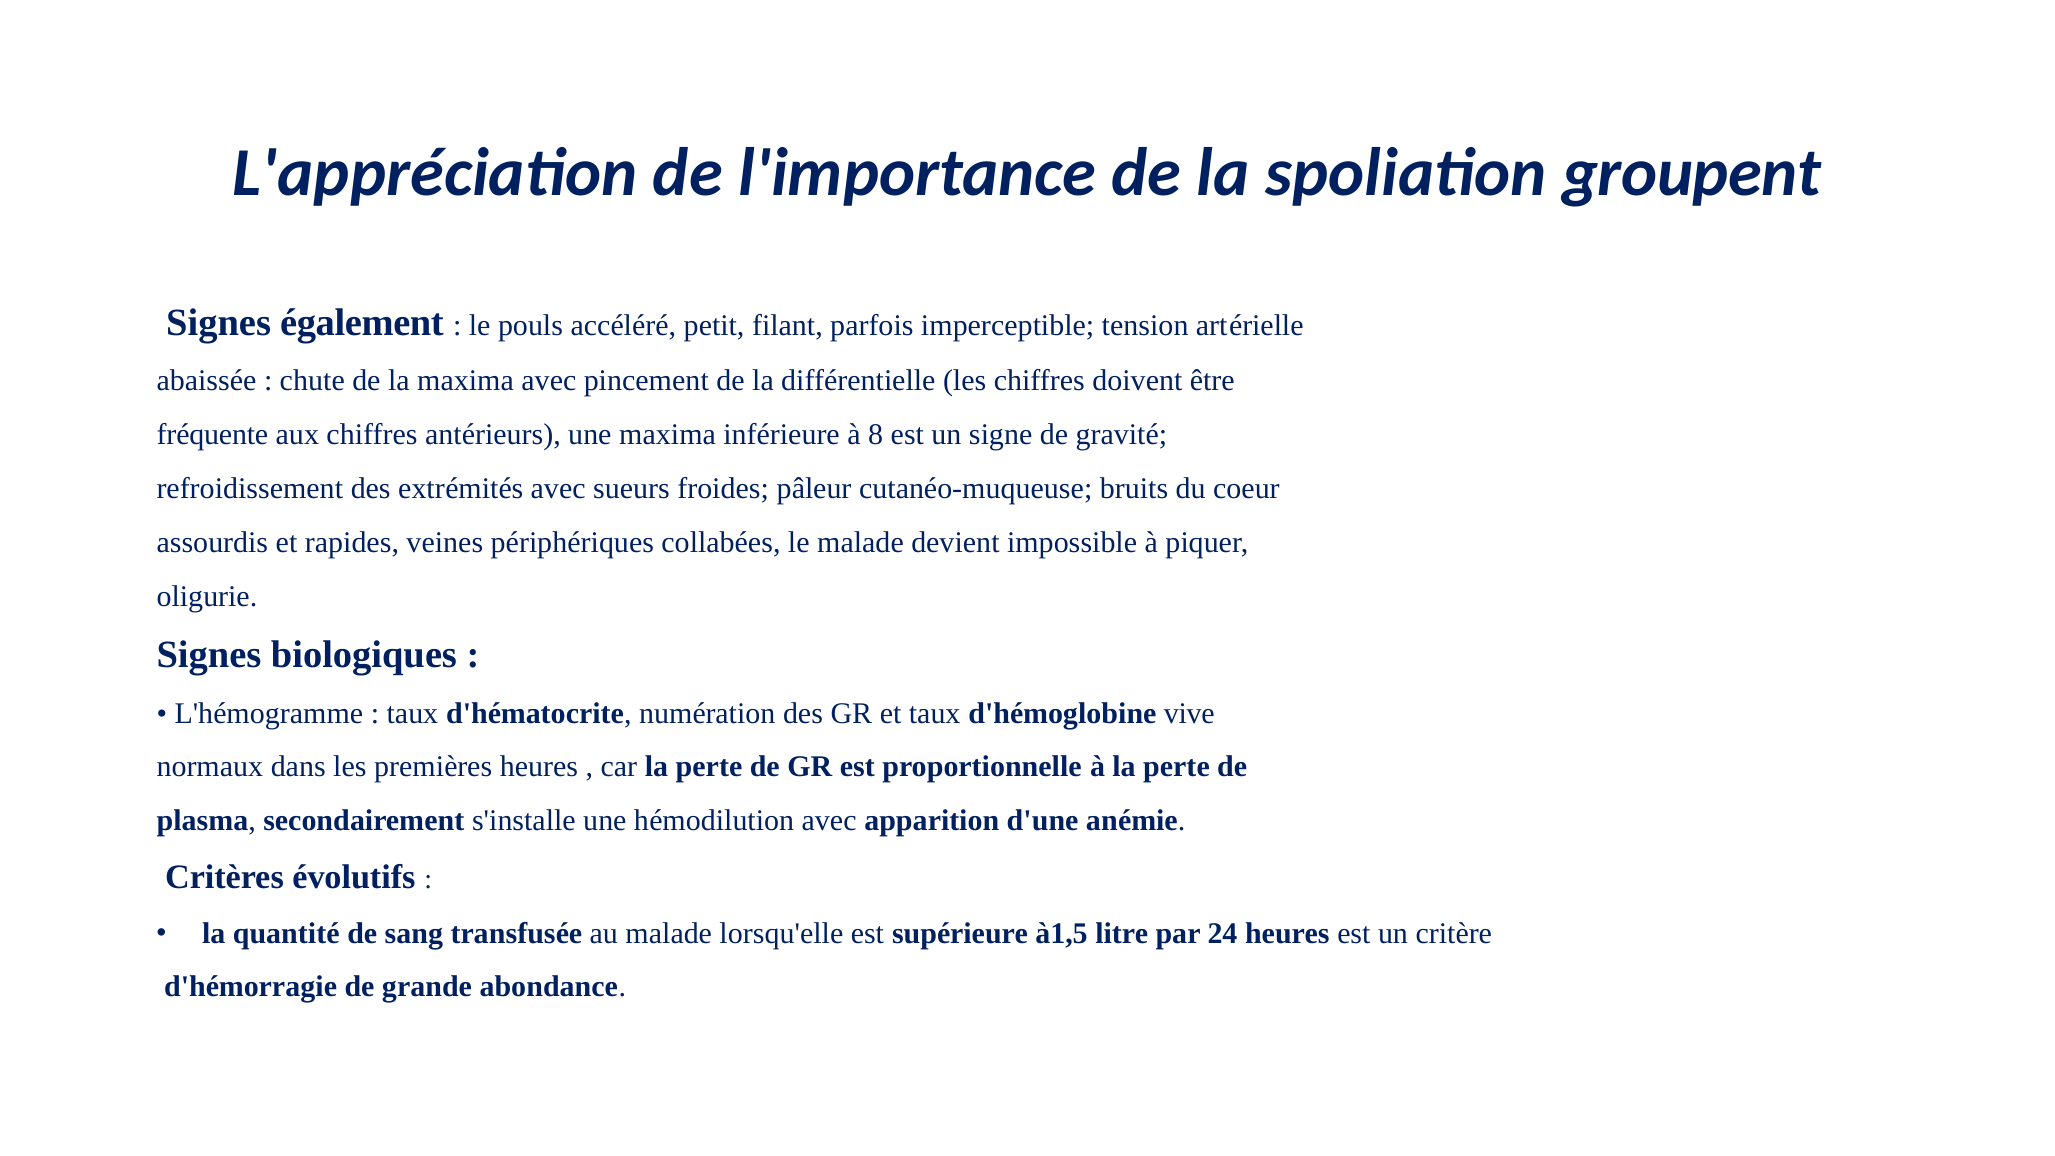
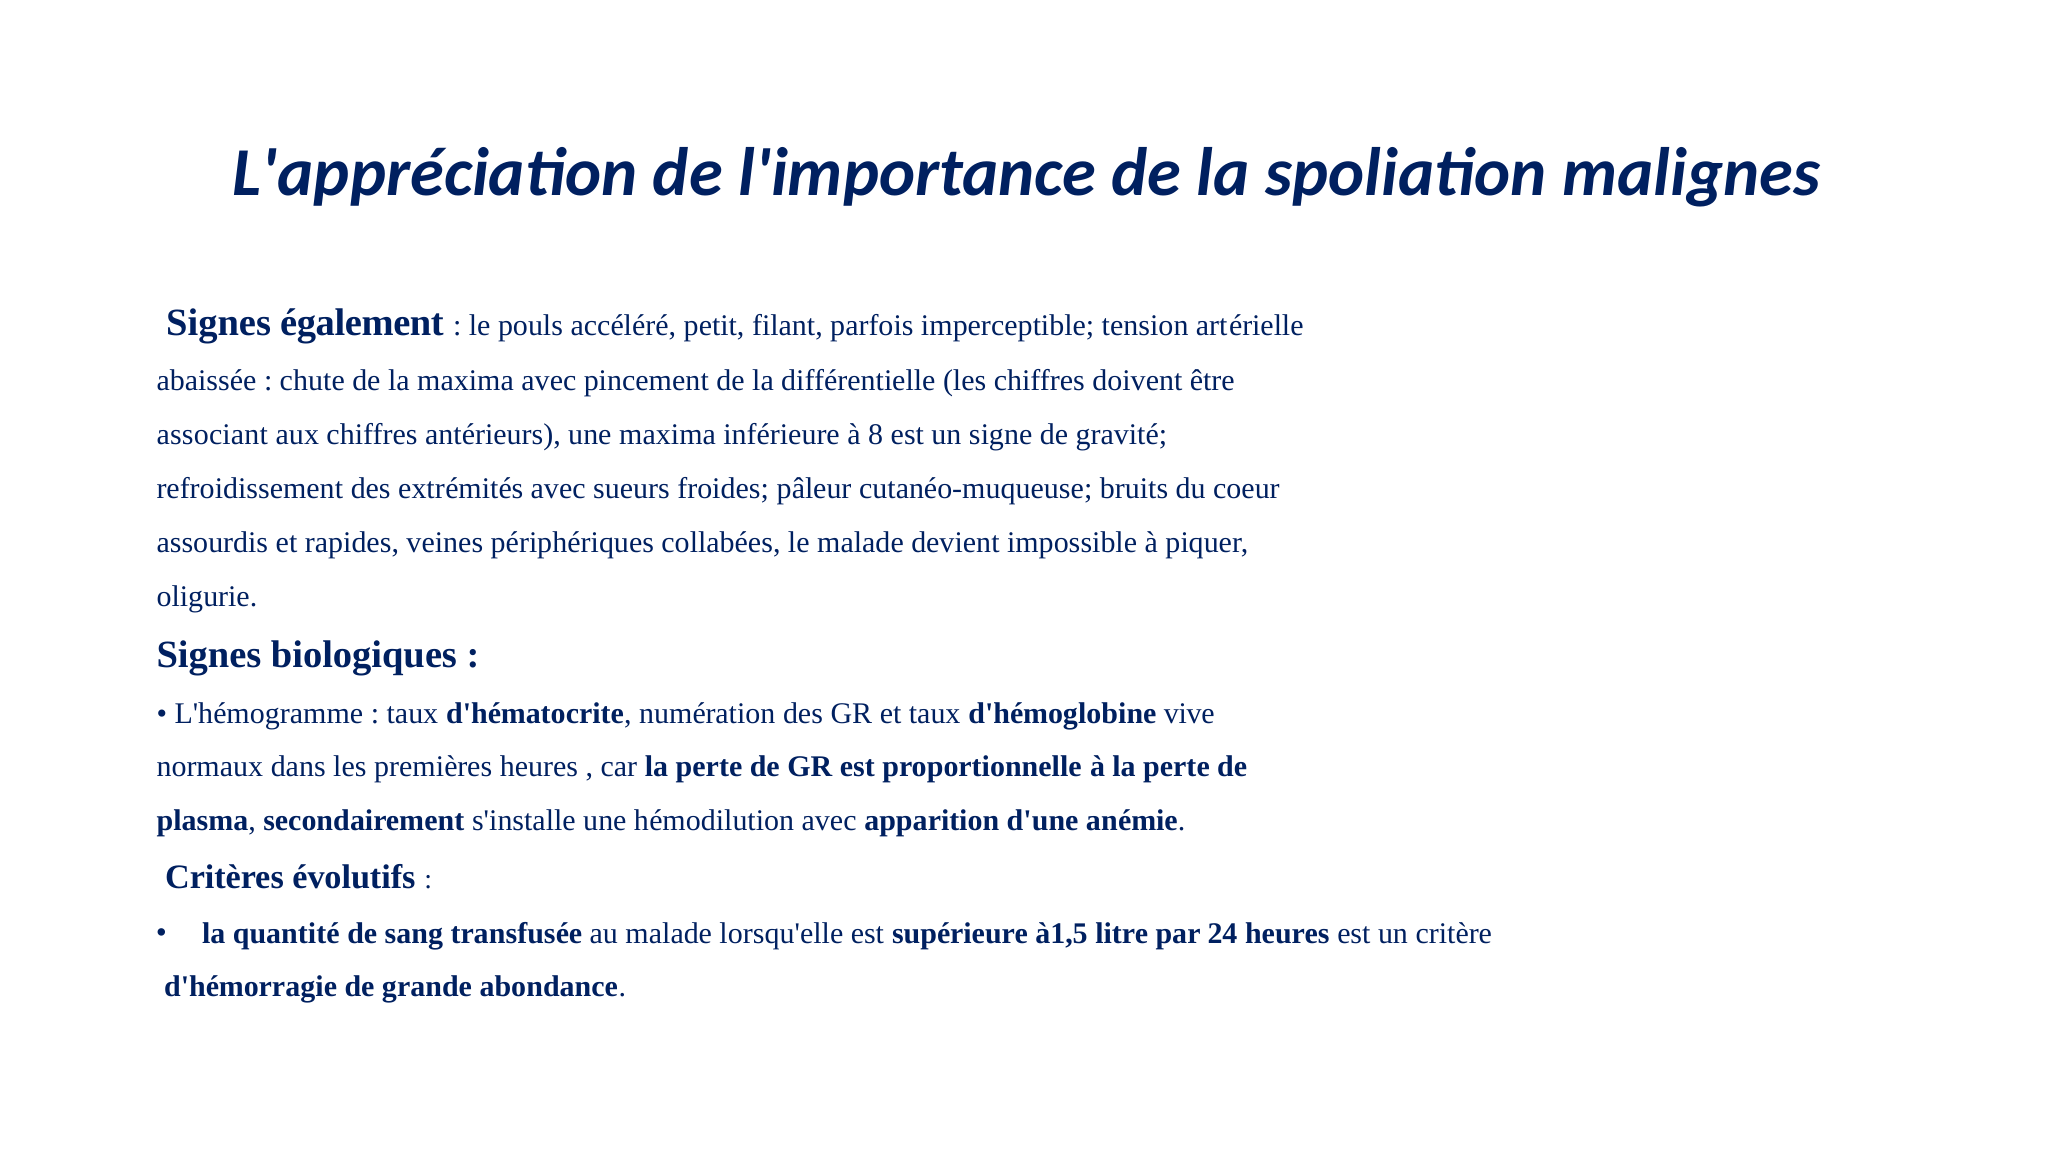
groupent: groupent -> malignes (1691, 173)
fréquente: fréquente -> associant (212, 435)
